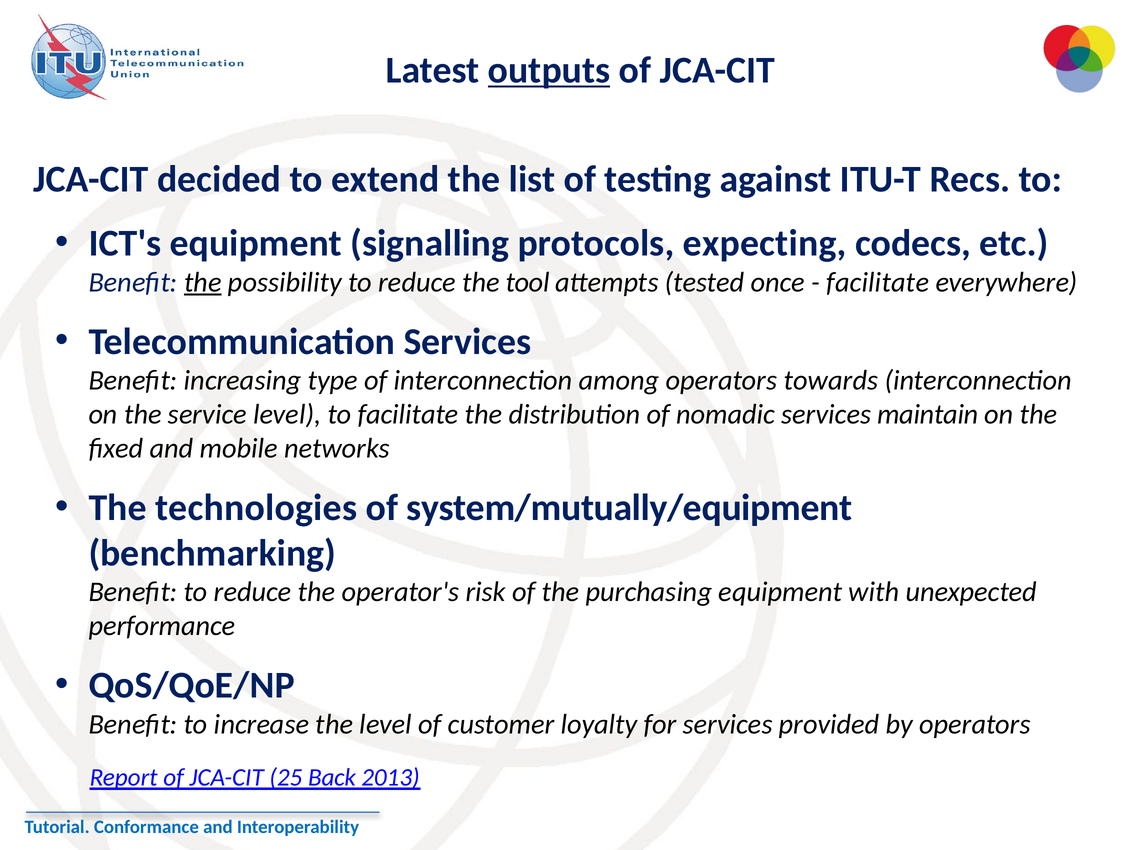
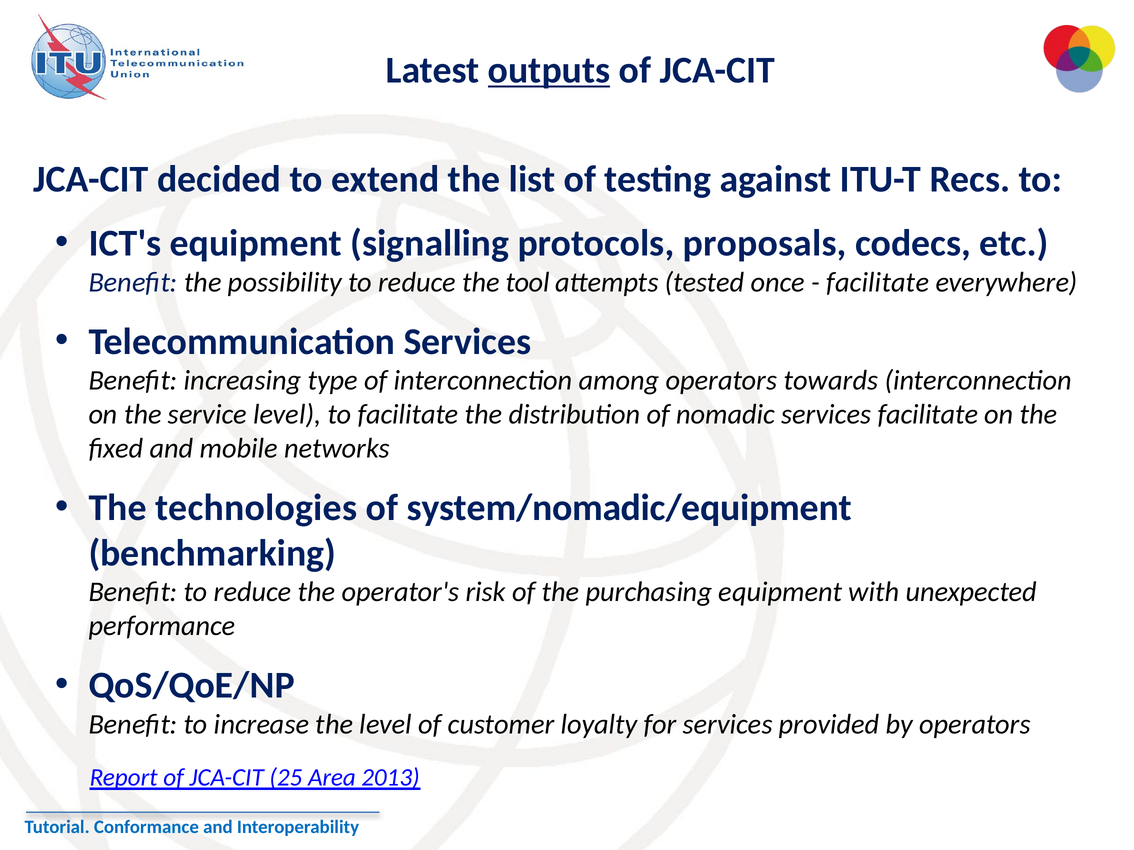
expecting: expecting -> proposals (765, 244)
the underline: present -> none (203, 283)
services maintain: maintain -> facilitate (928, 415)
system/mutually/equipment: system/mutually/equipment -> system/nomadic/equipment (629, 508)
Back: Back -> Area (332, 778)
